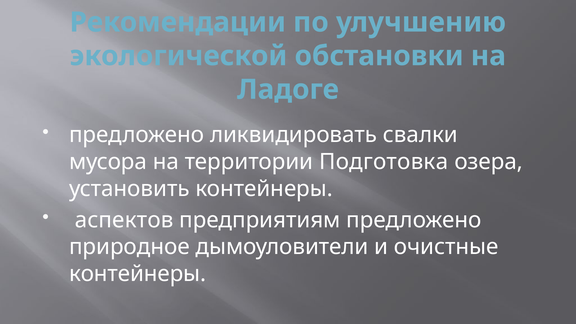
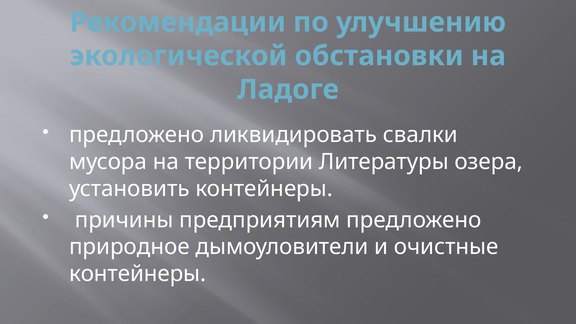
Подготовка: Подготовка -> Литературы (384, 162)
аспектов: аспектов -> причины (124, 220)
